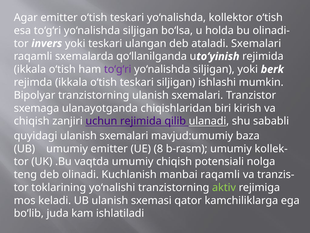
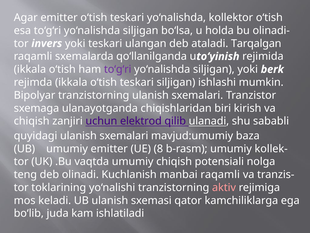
ataladi Sxemalari: Sxemalari -> Tarqalgan (256, 43)
uchun rejimida: rejimida -> elektrod (141, 121)
aktiv colour: light green -> pink (224, 187)
